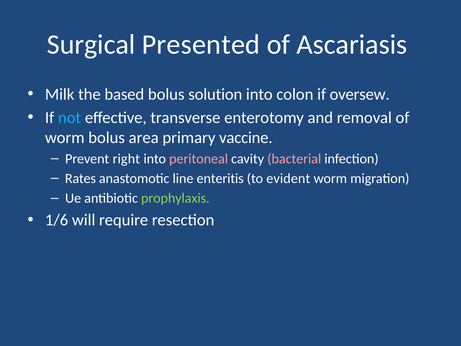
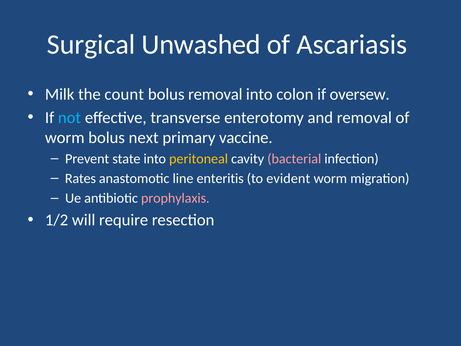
Presented: Presented -> Unwashed (201, 45)
based: based -> count (124, 94)
bolus solution: solution -> removal (215, 94)
area: area -> next (144, 138)
right: right -> state (126, 159)
peritoneal colour: pink -> yellow (199, 159)
prophylaxis colour: light green -> pink (175, 198)
1/6: 1/6 -> 1/2 (57, 220)
